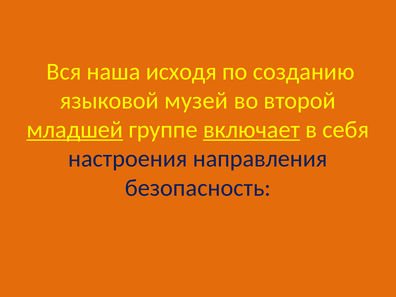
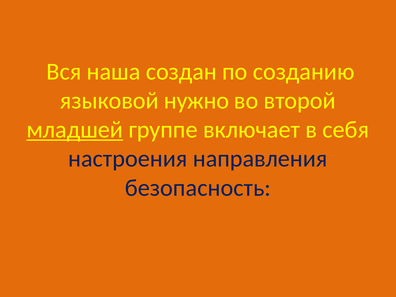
исходя: исходя -> создан (181, 72)
музей: музей -> нужно (196, 101)
включает underline: present -> none (251, 130)
